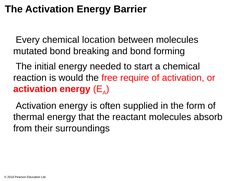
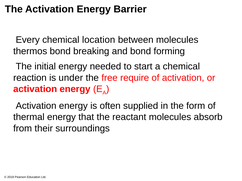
mutated: mutated -> thermos (30, 51)
would: would -> under (71, 78)
